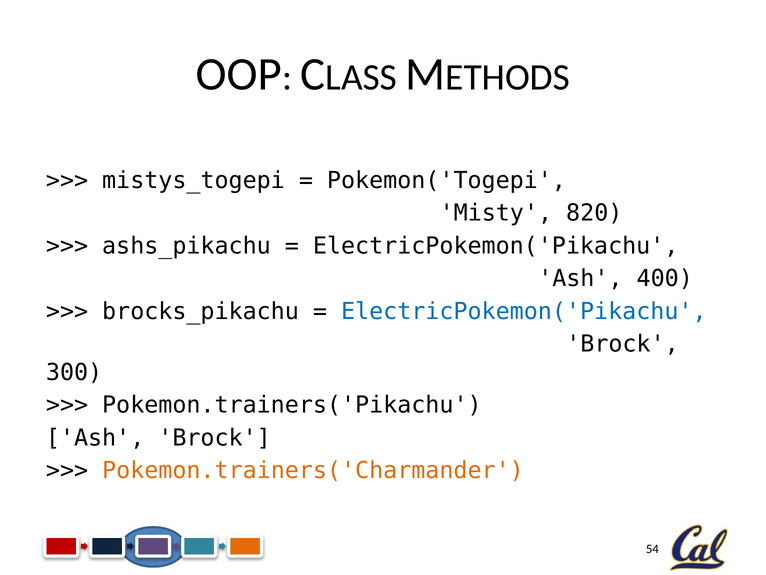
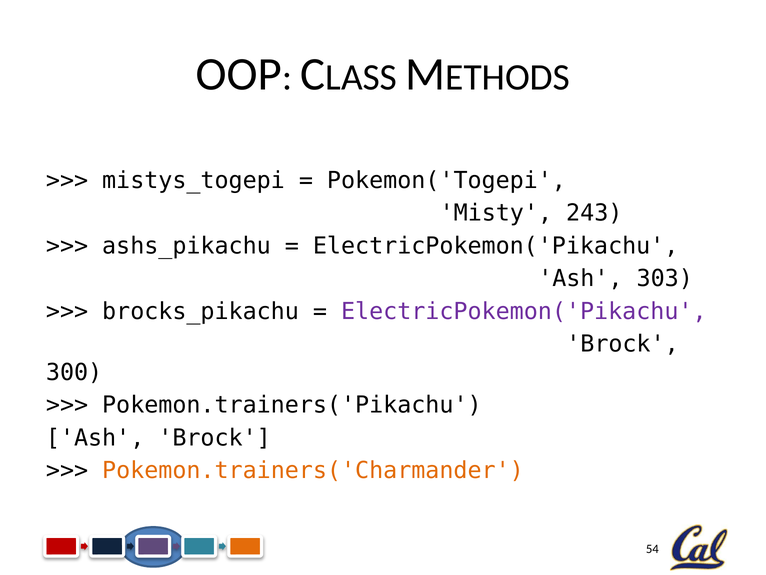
820: 820 -> 243 (594, 213)
400: 400 -> 303 (665, 278)
ElectricPokemon('Pikachu colour: blue -> purple (524, 311)
